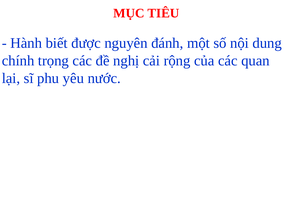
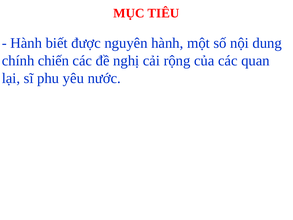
nguyên đánh: đánh -> hành (167, 43)
trọng: trọng -> chiến (54, 61)
